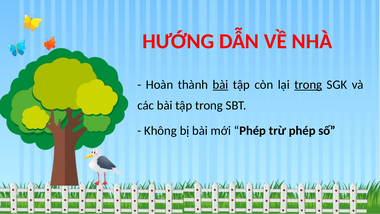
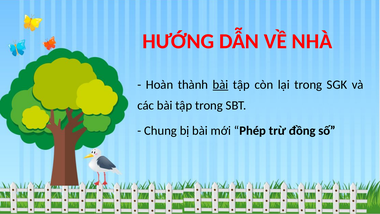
trong underline: present -> none (308, 85)
Không: Không -> Chung (161, 130)
trừ phép: phép -> đồng (302, 130)
